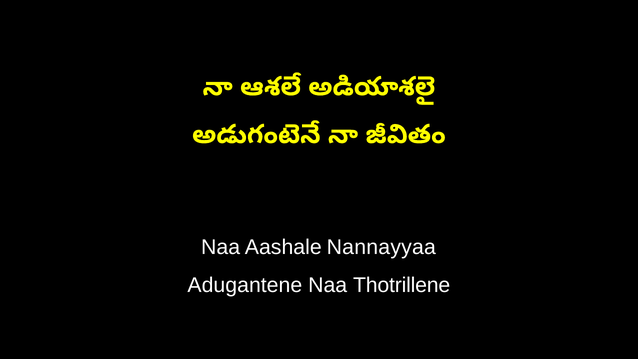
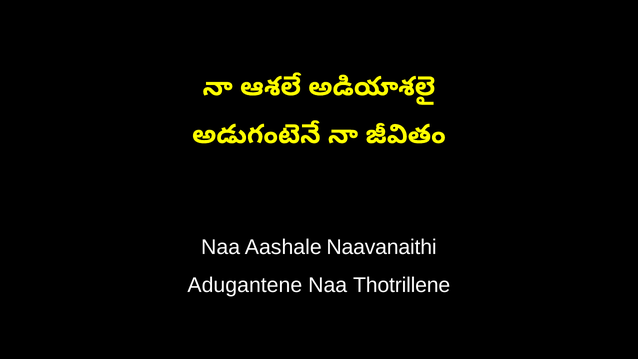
Nannayyaa: Nannayyaa -> Naavanaithi (382, 247)
